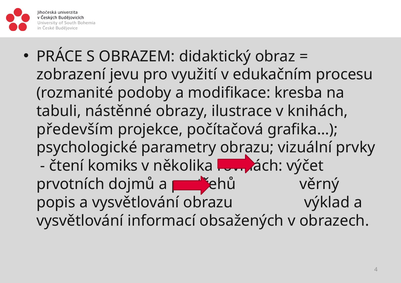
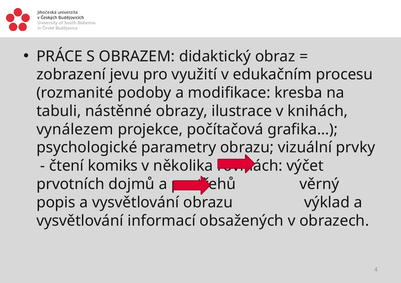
především: především -> vynálezem (75, 130)
